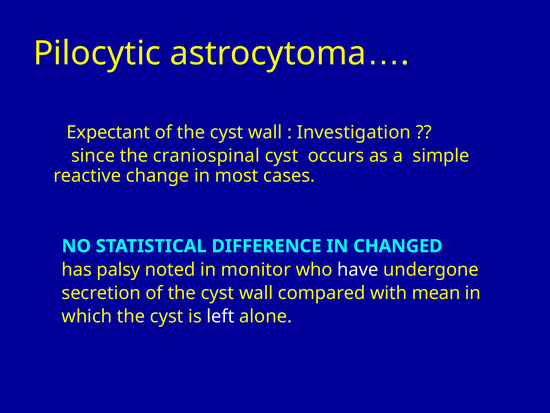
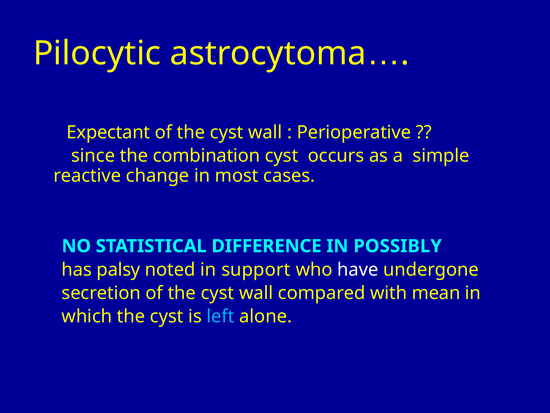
Investigation: Investigation -> Perioperative (354, 132)
craniospinal: craniospinal -> combination (207, 156)
CHANGED: CHANGED -> POSSIBLY (398, 246)
monitor: monitor -> support (256, 269)
left colour: white -> light blue (221, 316)
